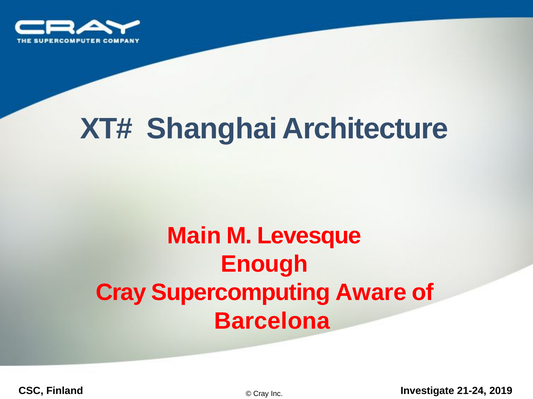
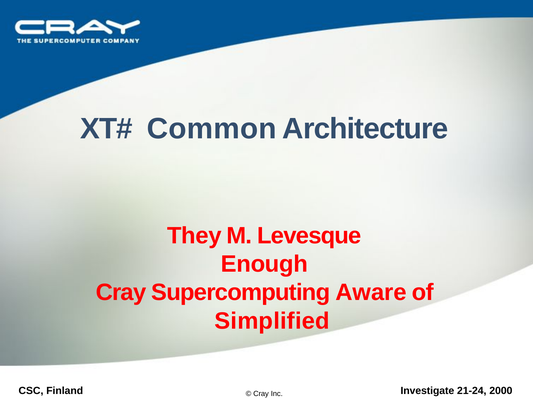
Shanghai: Shanghai -> Common (212, 129)
Main: Main -> They (194, 236)
Barcelona: Barcelona -> Simplified (272, 321)
2019: 2019 -> 2000 (501, 391)
